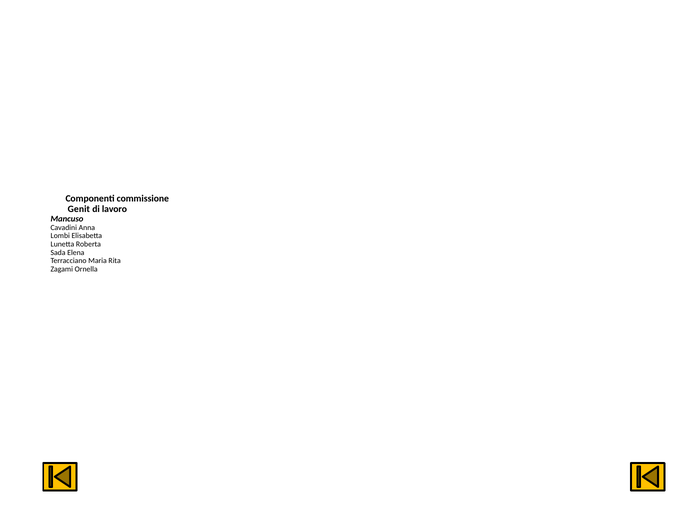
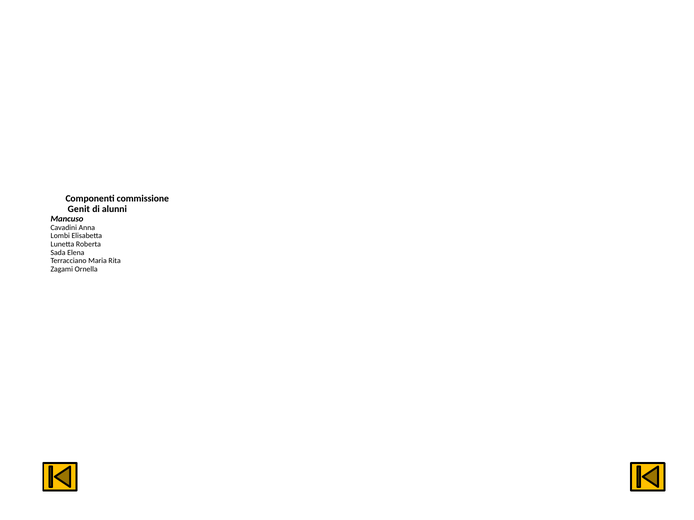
lavoro: lavoro -> alunni (114, 209)
